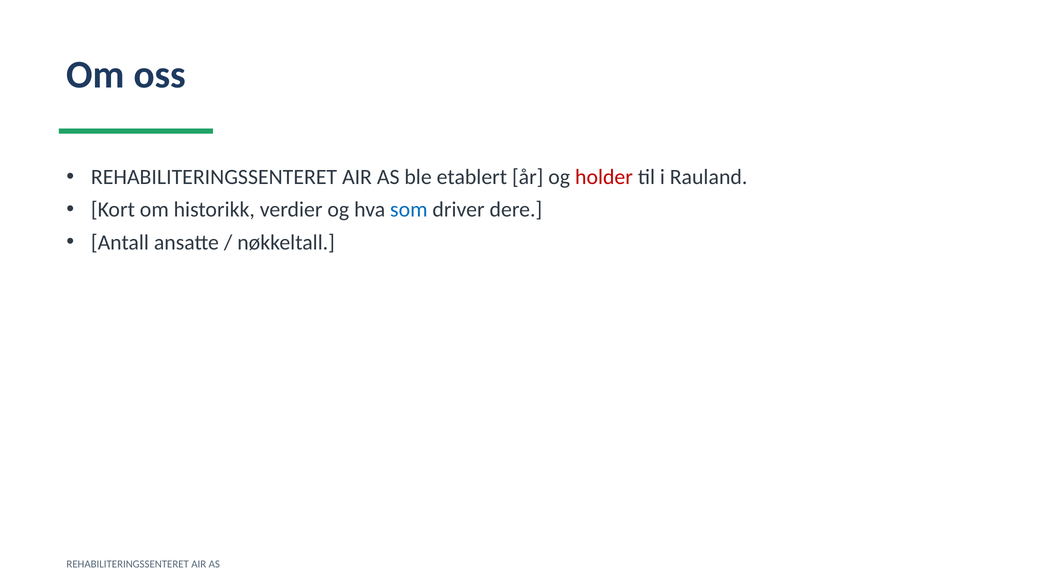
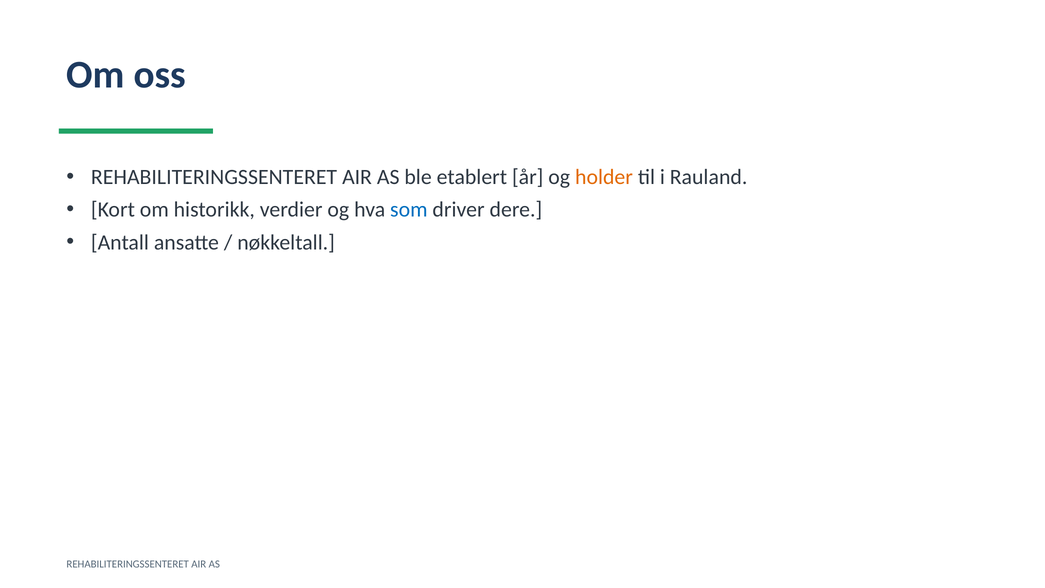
holder colour: red -> orange (604, 177)
